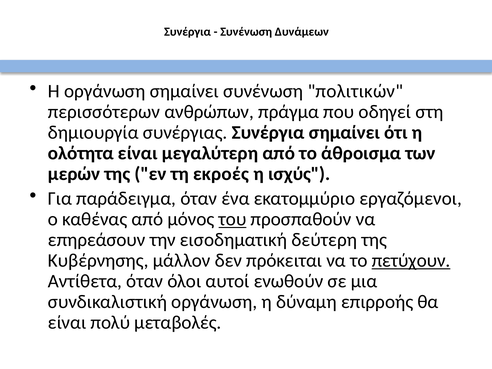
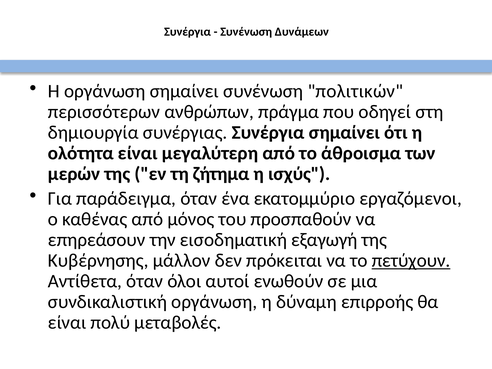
εκροές: εκροές -> ζήτημα (221, 174)
του underline: present -> none (232, 219)
δεύτερη: δεύτερη -> εξαγωγή (324, 240)
